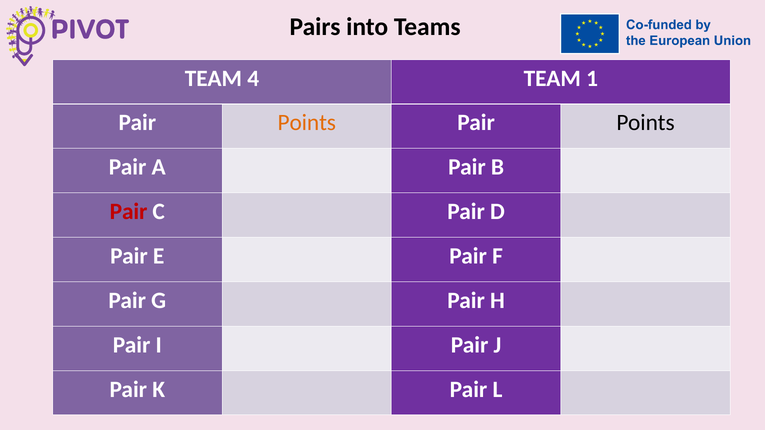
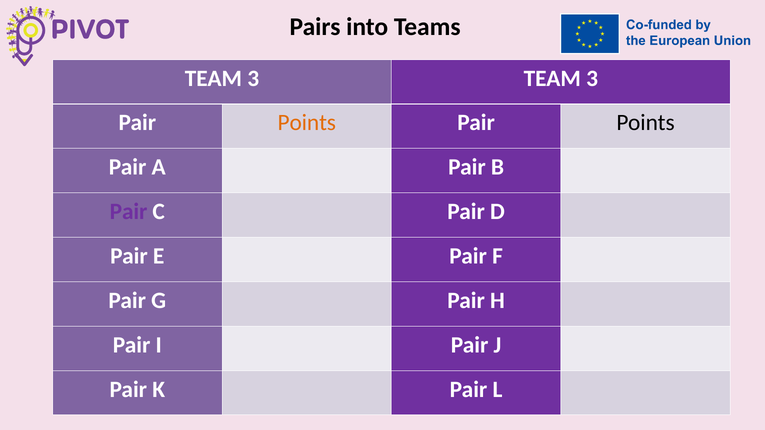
4: 4 -> 3 (253, 78)
1: 1 -> 3 (592, 78)
Pair colour: red -> purple (129, 212)
